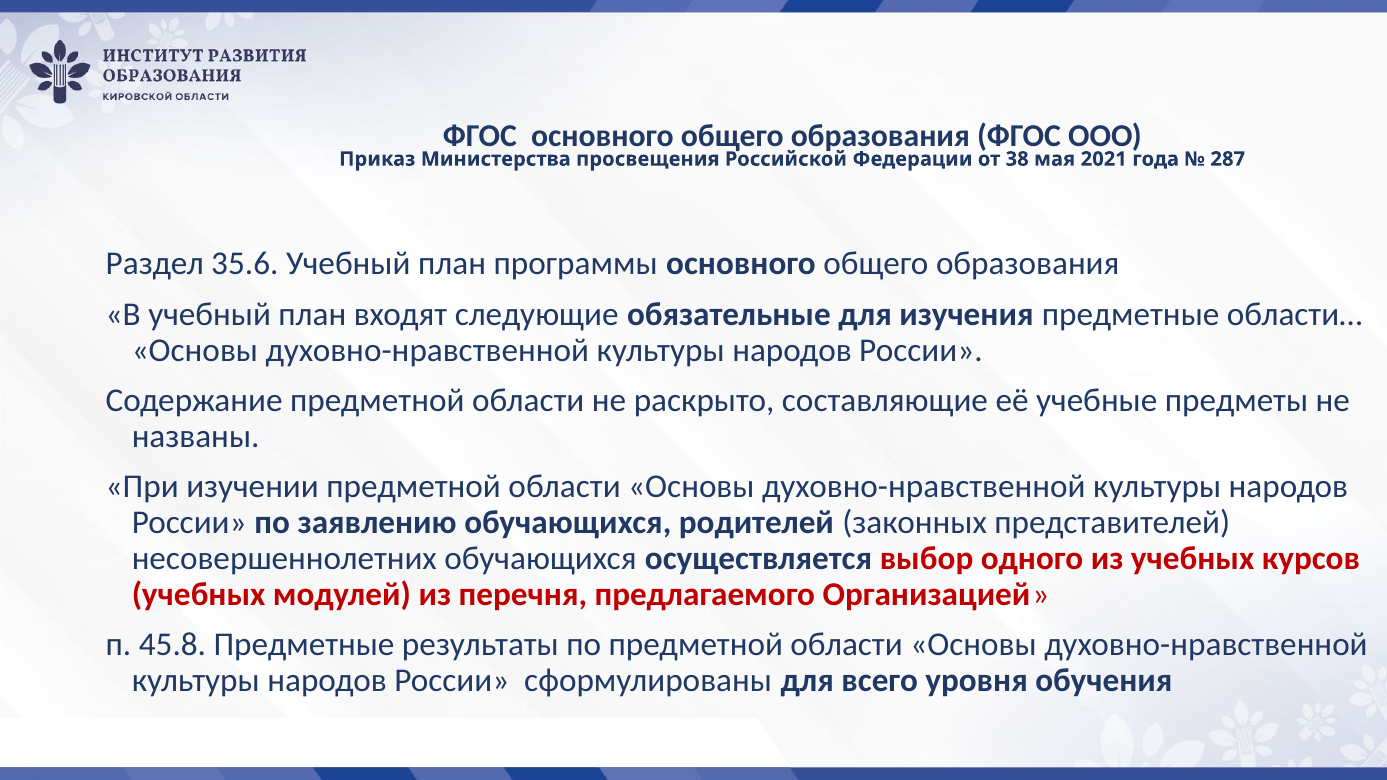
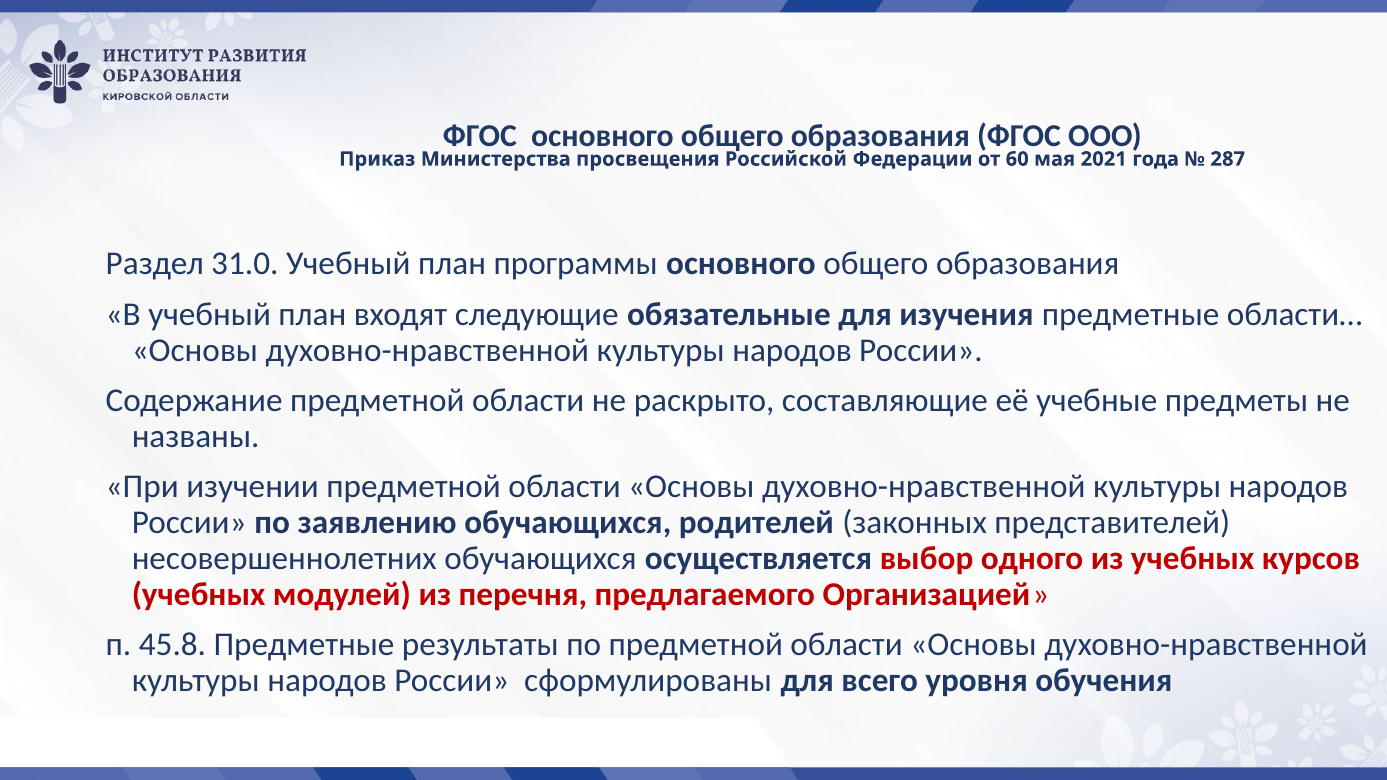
38: 38 -> 60 (1017, 159)
35.6: 35.6 -> 31.0 (245, 264)
